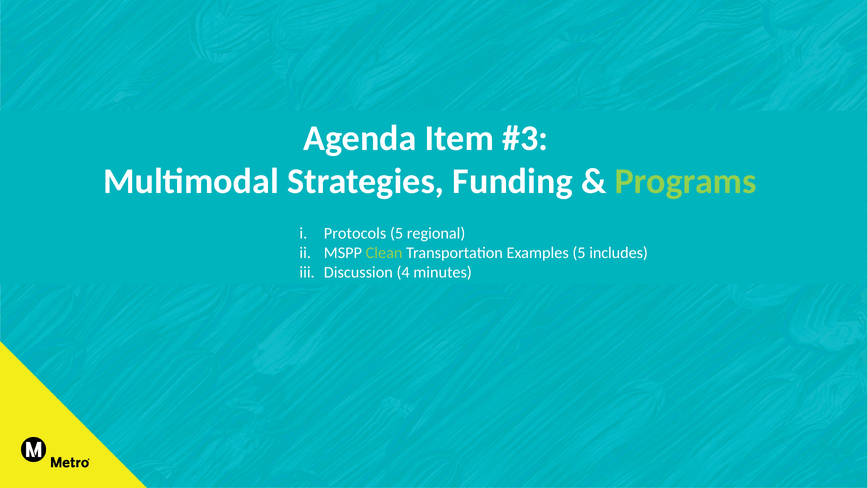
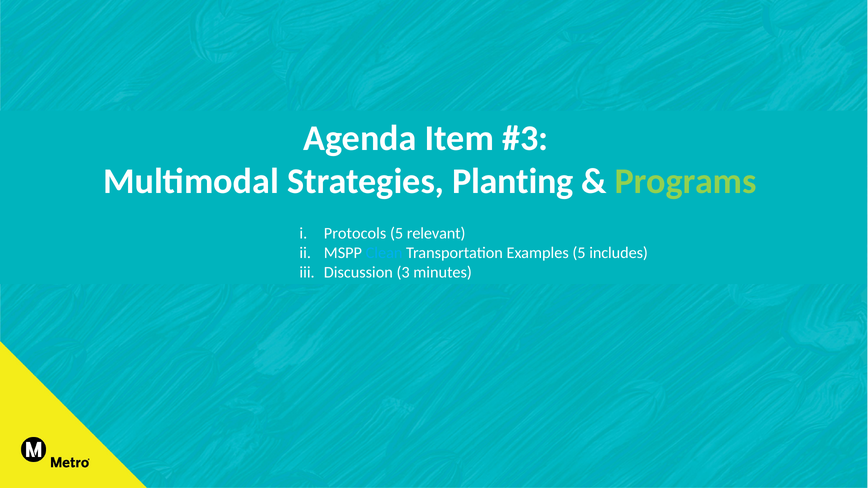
Funding: Funding -> Planting (513, 182)
regional: regional -> relevant (436, 233)
Clean colour: light green -> light blue (384, 253)
4: 4 -> 3 (403, 272)
